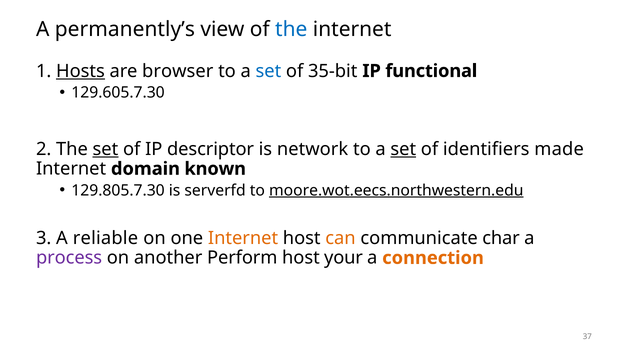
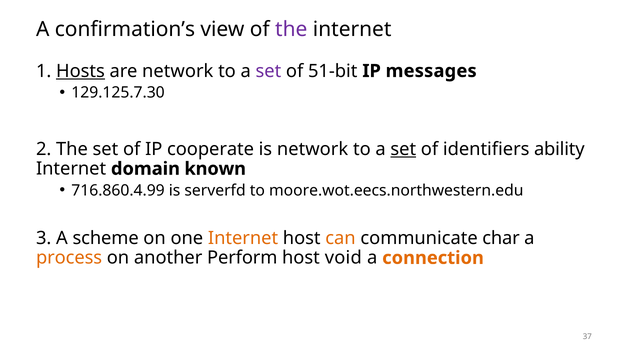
permanently’s: permanently’s -> confirmation’s (125, 29)
the colour: blue -> purple (291, 29)
are browser: browser -> network (178, 71)
set colour: blue -> purple (268, 71)
35-bit: 35-bit -> 51-bit (333, 71)
functional: functional -> messages (431, 71)
129.605.7.30: 129.605.7.30 -> 129.125.7.30 (118, 93)
set underline: present -> none (105, 149)
descriptor: descriptor -> cooperate (211, 149)
made: made -> ability (559, 149)
129.805.7.30: 129.805.7.30 -> 716.860.4.99 (118, 191)
moore.wot.eecs.northwestern.edu underline: present -> none (396, 191)
reliable: reliable -> scheme (106, 238)
process colour: purple -> orange (69, 258)
your: your -> void (343, 258)
